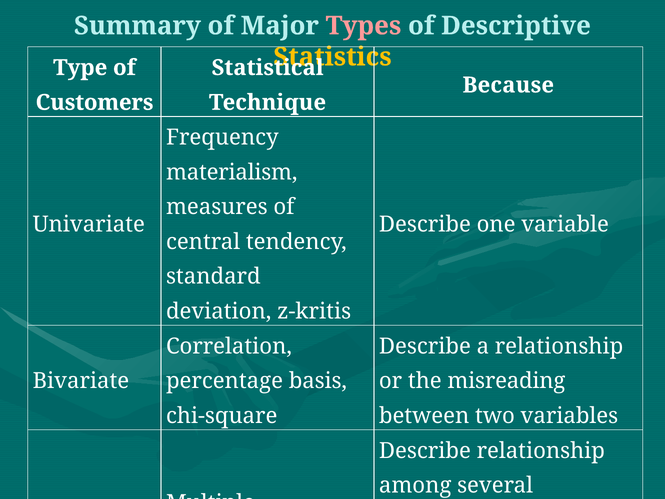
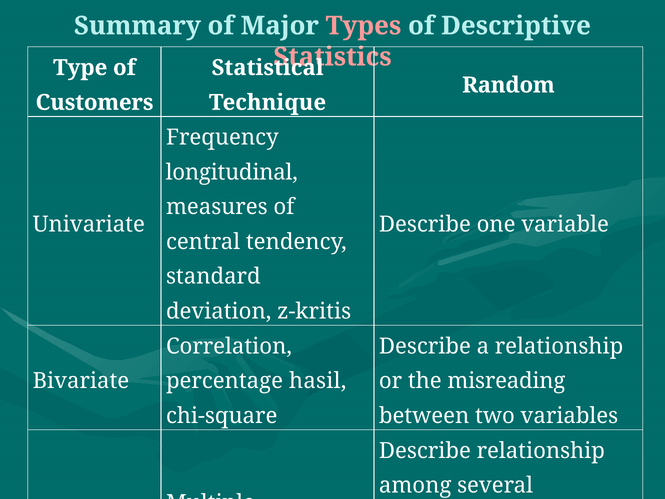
Statistics colour: yellow -> pink (332, 57)
Because: Because -> Random (508, 85)
materialism: materialism -> longitudinal (232, 172)
basis: basis -> hasil (318, 381)
